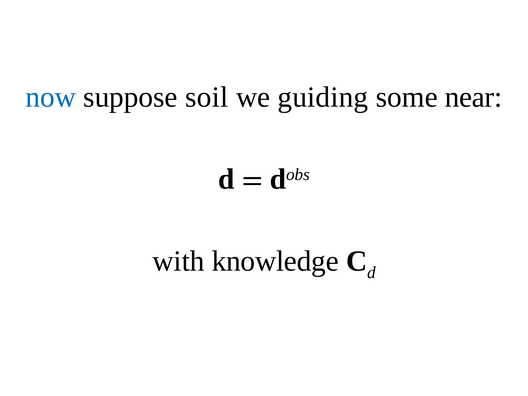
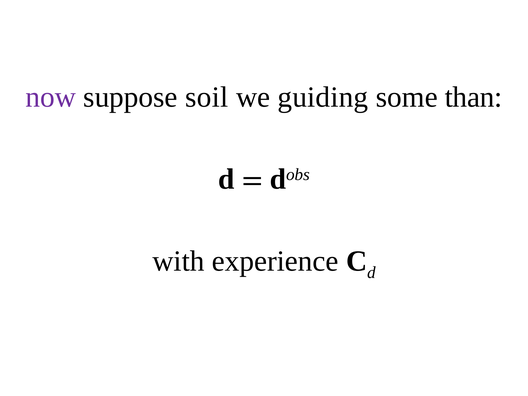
now colour: blue -> purple (51, 97)
near: near -> than (474, 97)
knowledge: knowledge -> experience (275, 261)
